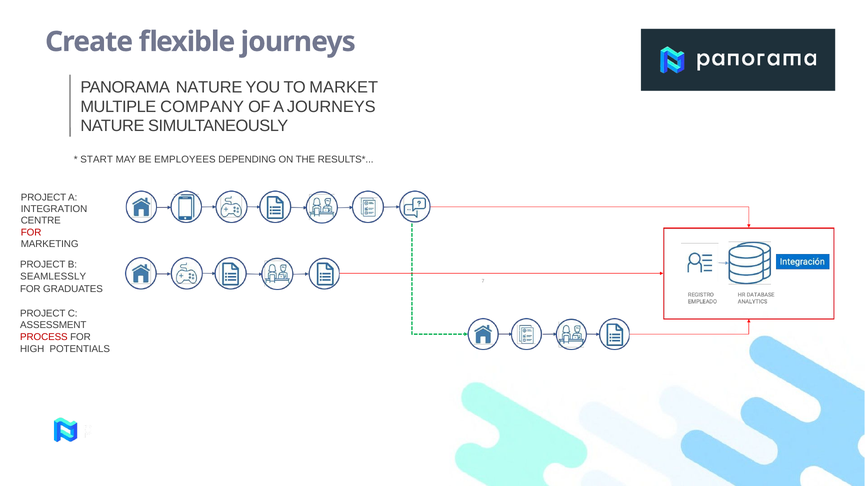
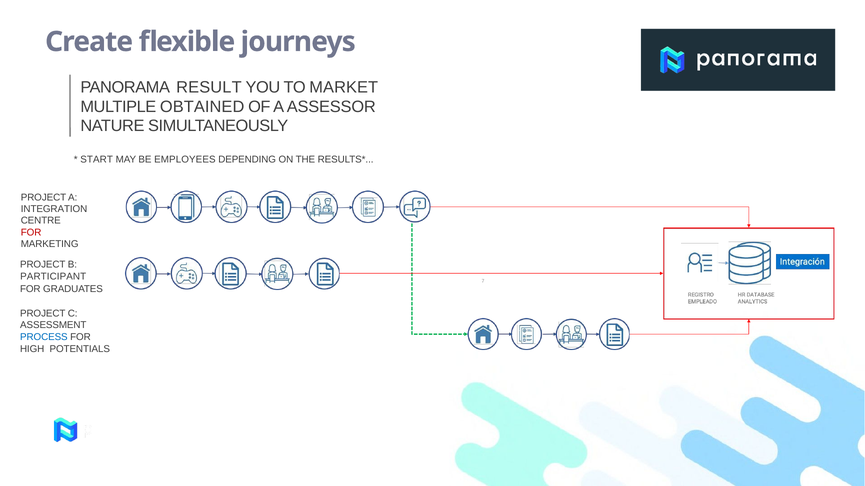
PANORAMA NATURE: NATURE -> RESULT (209, 88)
COMPANY: COMPANY -> OBTAINED (202, 107)
A JOURNEYS: JOURNEYS -> ASSESSOR (331, 107)
SEAMLESSLY: SEAMLESSLY -> PARTICIPANT (53, 276)
PROCESS colour: red -> blue (44, 337)
